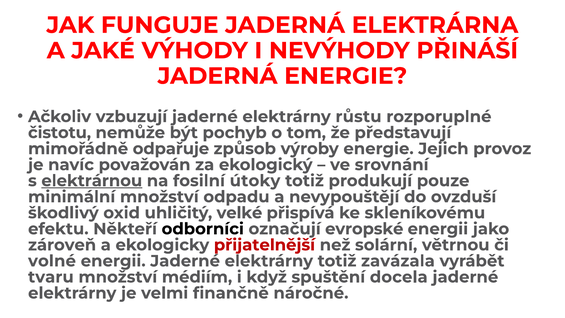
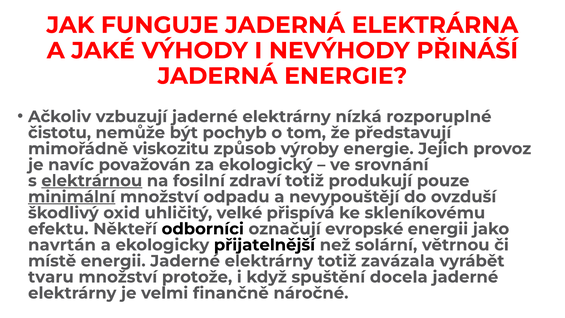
růstu: růstu -> nízká (359, 117)
odpařuje: odpařuje -> viskozitu (171, 149)
útoky: útoky -> zdraví (255, 181)
minimální underline: none -> present (72, 197)
zároveň: zároveň -> navrtán (62, 245)
přijatelnější colour: red -> black (264, 245)
volné: volné -> místě (52, 261)
médiím: médiím -> protože (197, 277)
